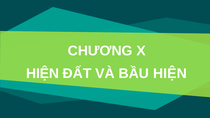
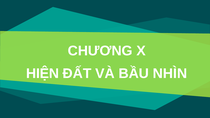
BẦU HIỆN: HIỆN -> NHÌN (170, 74)
